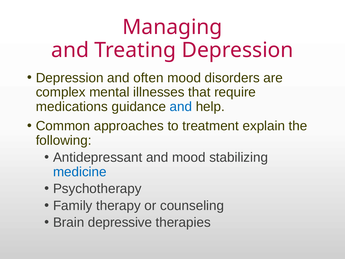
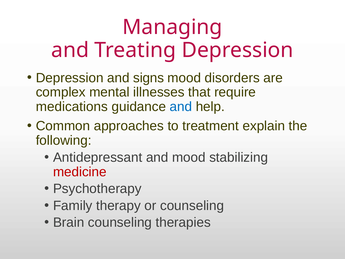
often: often -> signs (149, 78)
medicine colour: blue -> red (80, 172)
Brain depressive: depressive -> counseling (120, 222)
